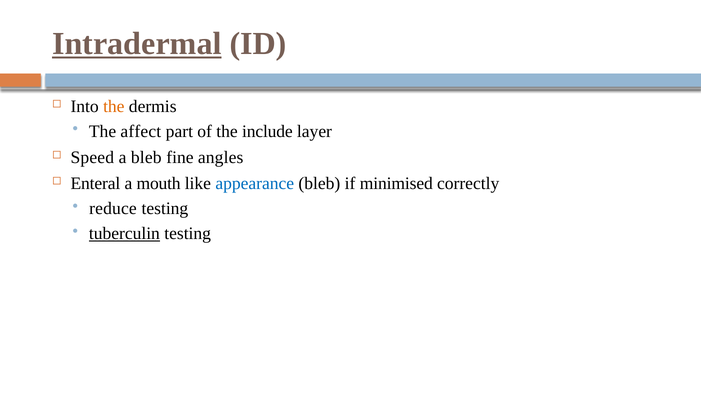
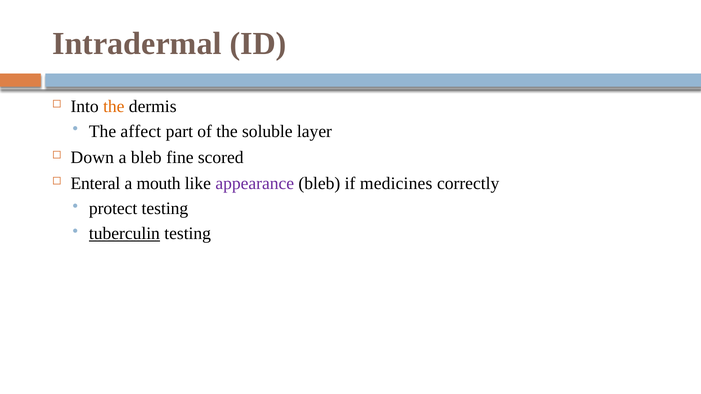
Intradermal underline: present -> none (137, 44)
include: include -> soluble (267, 131)
Speed: Speed -> Down (92, 158)
angles: angles -> scored (221, 158)
appearance colour: blue -> purple (255, 184)
minimised: minimised -> medicines (396, 184)
reduce: reduce -> protect (113, 209)
